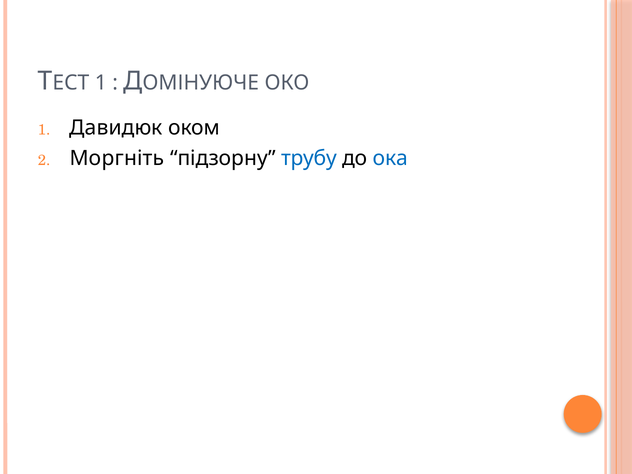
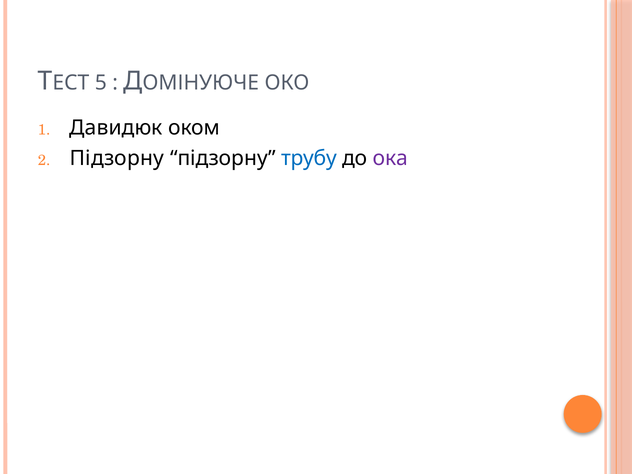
1: 1 -> 5 (101, 83)
Моргніть: Моргніть -> Підзорну (117, 158)
ока colour: blue -> purple (390, 158)
